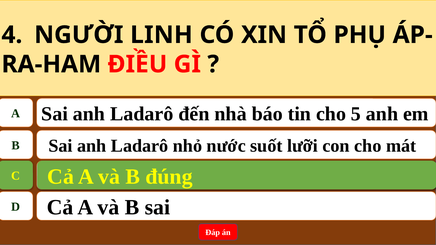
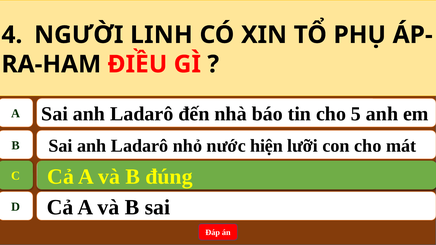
suốt: suốt -> hiện (266, 146)
